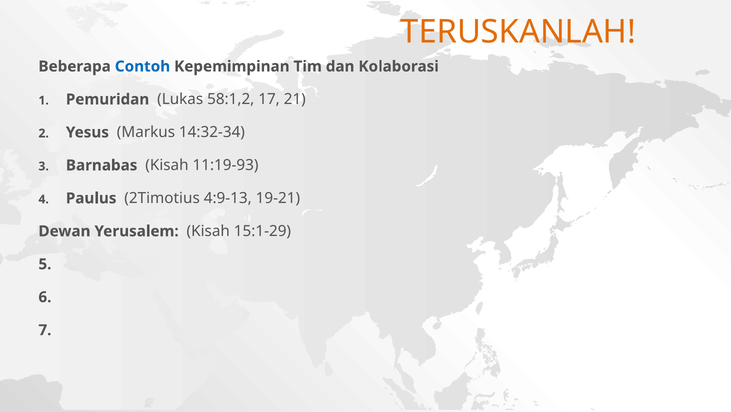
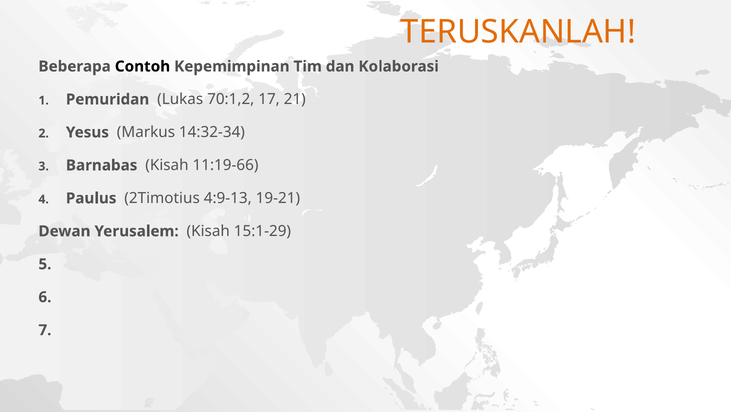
Contoh colour: blue -> black (142, 66)
58:1,2: 58:1,2 -> 70:1,2 (231, 99)
11:19-93: 11:19-93 -> 11:19-66 (226, 165)
